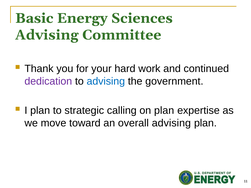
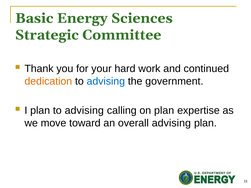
Advising: Advising -> Strategic (47, 35)
dedication colour: purple -> orange (48, 81)
plan to strategic: strategic -> advising (84, 111)
